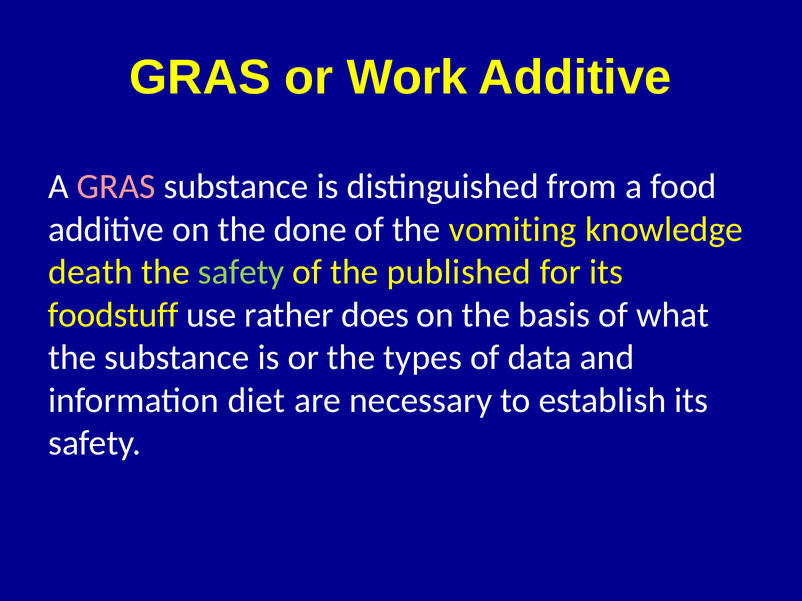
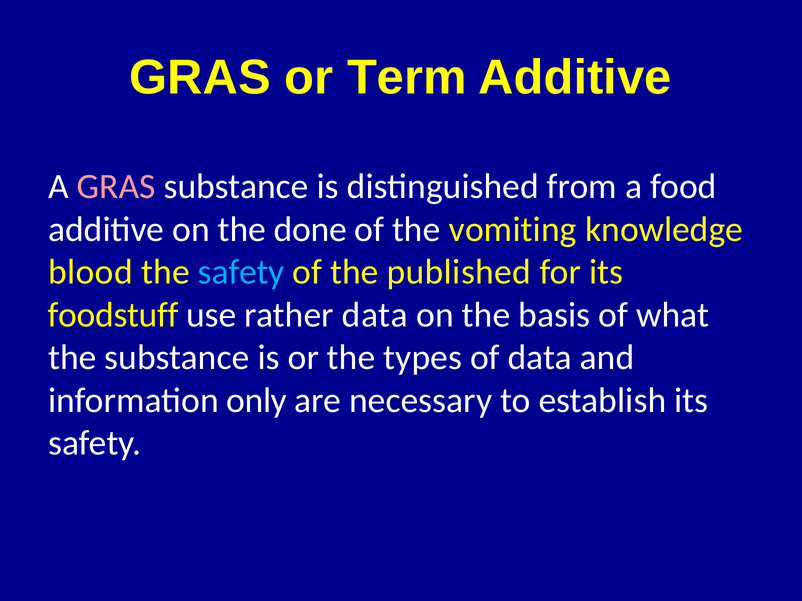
Work: Work -> Term (407, 78)
death: death -> blood (91, 272)
safety colour: light green -> light blue (241, 272)
rather does: does -> data (375, 315)
diet: diet -> only (257, 401)
